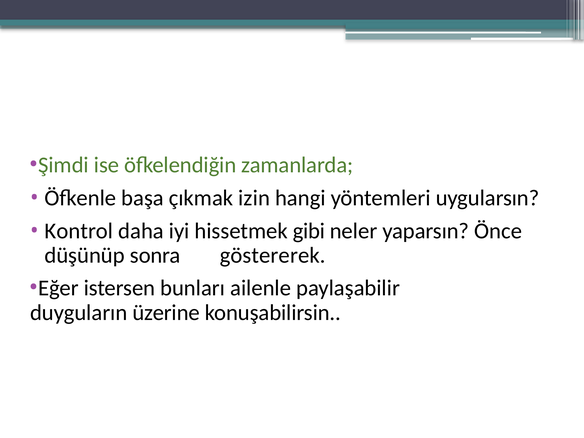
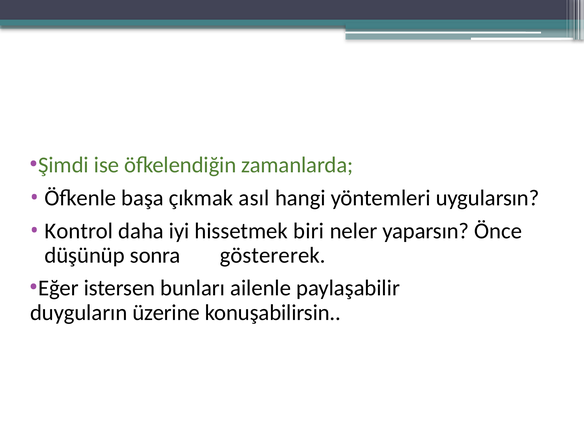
izin: izin -> asıl (254, 198)
gibi: gibi -> biri (309, 231)
